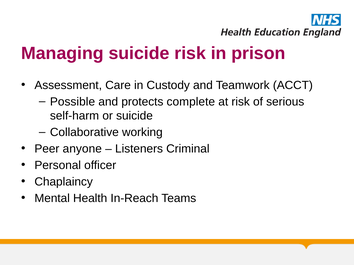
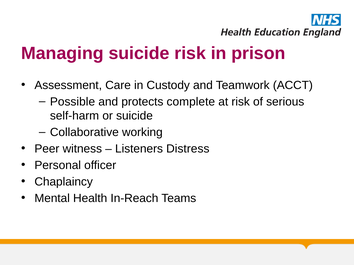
anyone: anyone -> witness (82, 149)
Criminal: Criminal -> Distress (188, 149)
